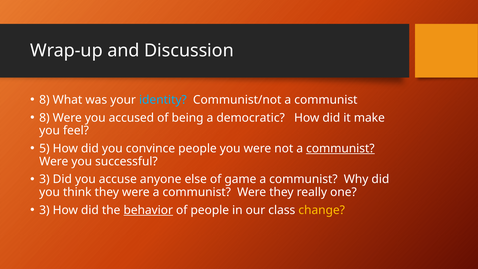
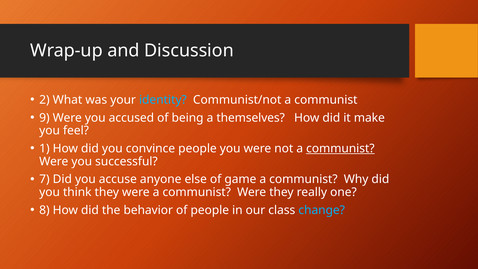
8: 8 -> 2 (44, 100)
8: 8 -> 9 (44, 118)
democratic: democratic -> themselves (251, 118)
5: 5 -> 1 (44, 148)
3: 3 -> 7 (44, 179)
3: 3 -> 8 (44, 210)
behavior underline: present -> none (148, 210)
change colour: yellow -> light blue (322, 210)
